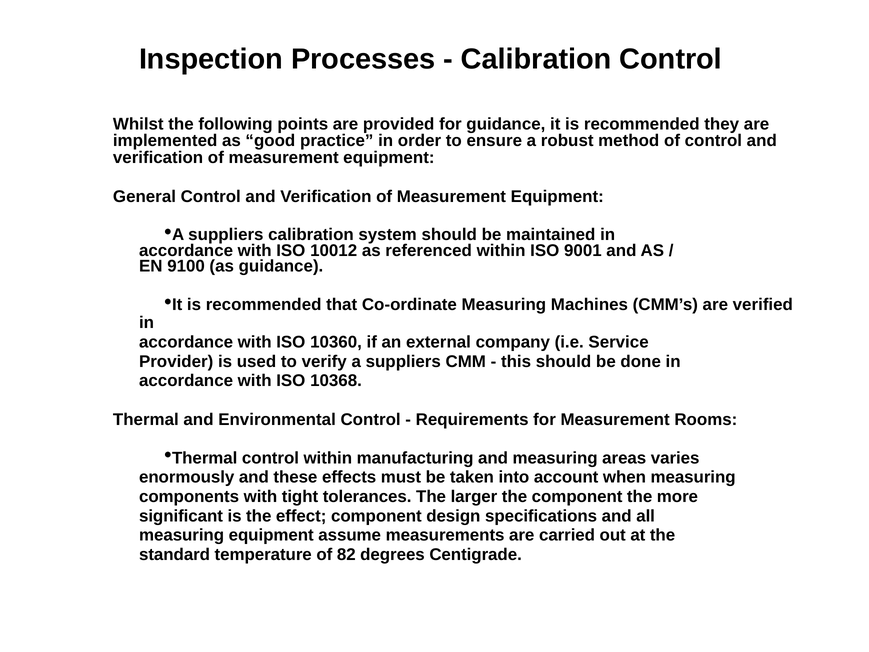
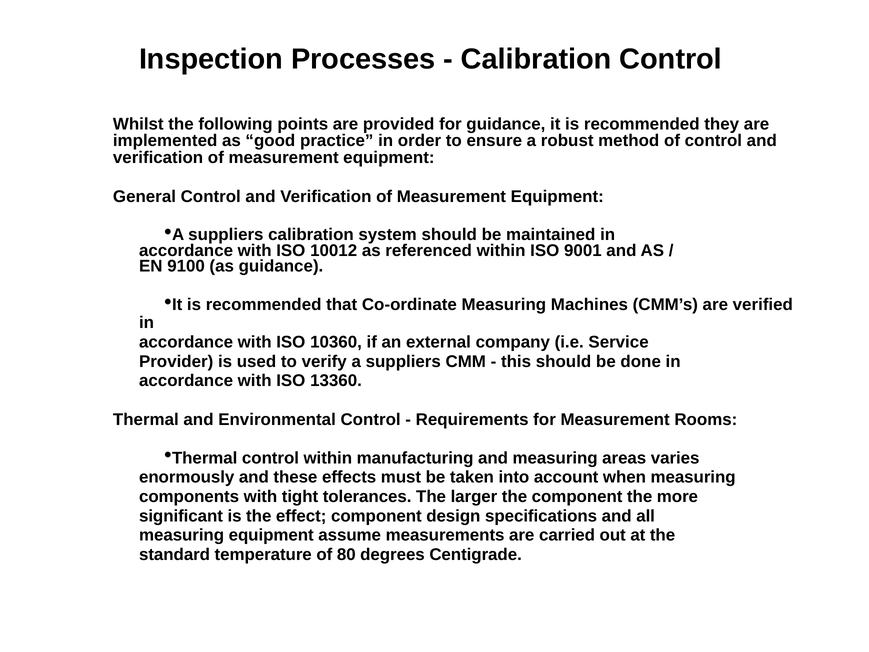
10368: 10368 -> 13360 (336, 381)
82: 82 -> 80 (346, 554)
